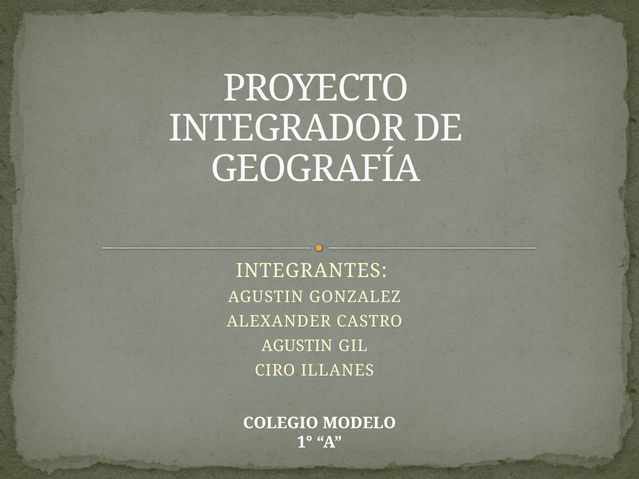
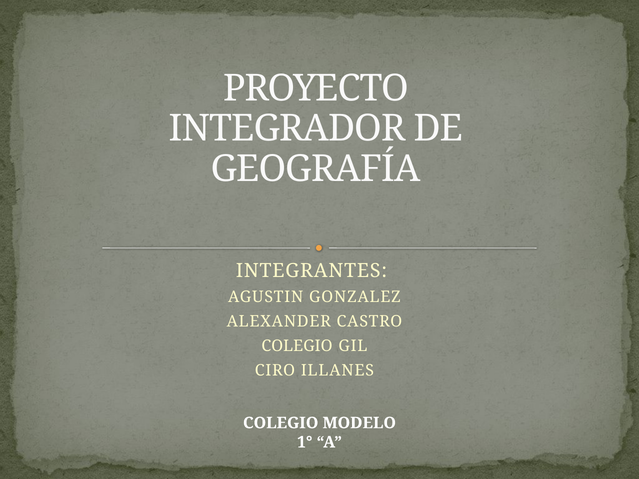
AGUSTIN: AGUSTIN -> COLEGIO (297, 346)
